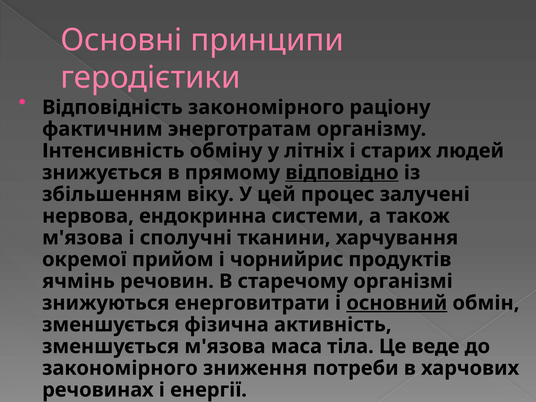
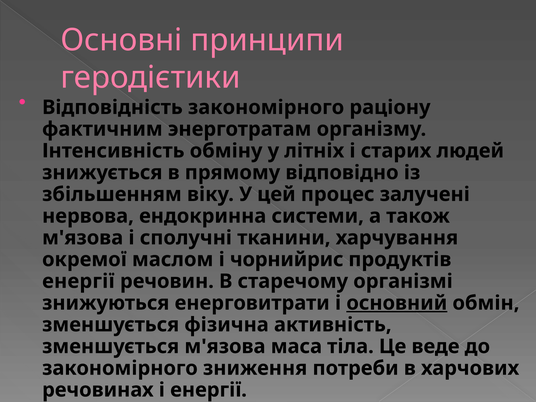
відповідно underline: present -> none (342, 173)
прийом: прийом -> маслом (173, 260)
ячмінь: ячмінь -> енергії (78, 281)
